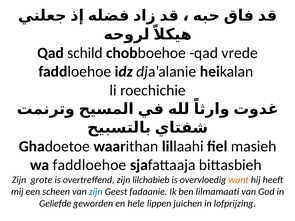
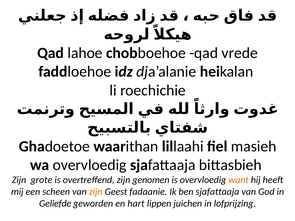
schild: schild -> lahoe (85, 53)
wa faddloehoe: faddloehoe -> overvloedig (90, 165)
lilchabieb: lilchabieb -> genomen (151, 180)
zijn colour: blue -> orange (96, 192)
ben lilmamaati: lilmamaati -> sjafattaaja (217, 192)
hele: hele -> hart (136, 204)
